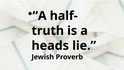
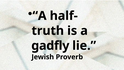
heads: heads -> gadfly (50, 46)
